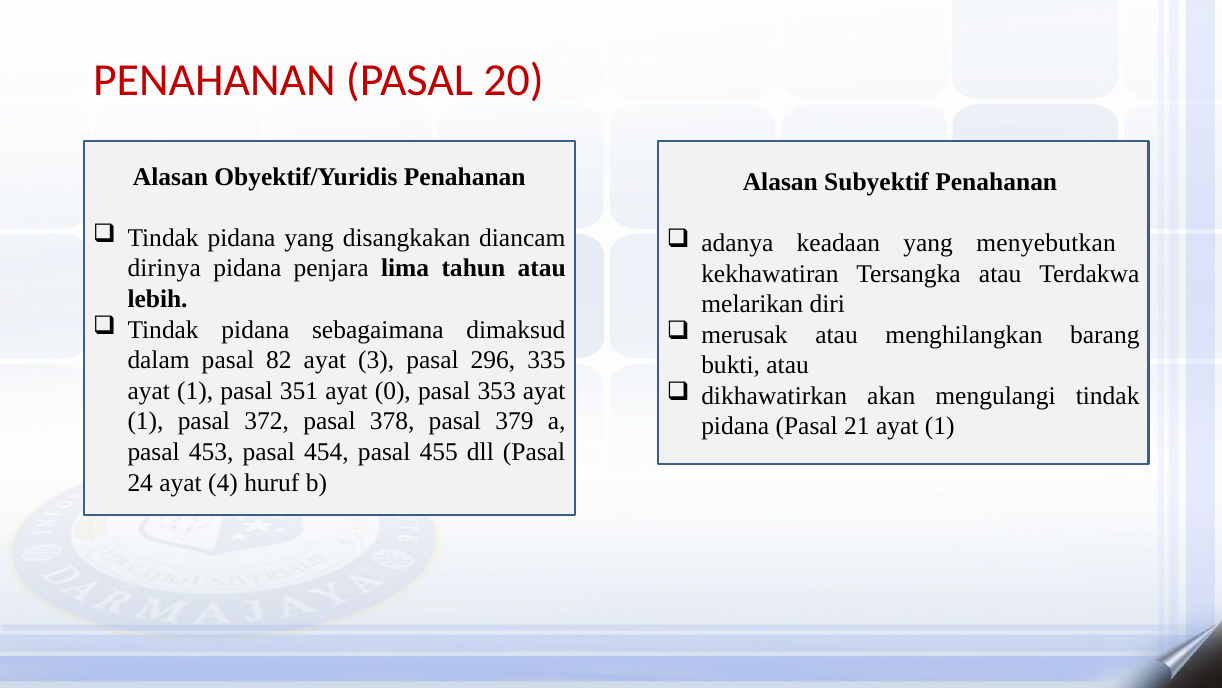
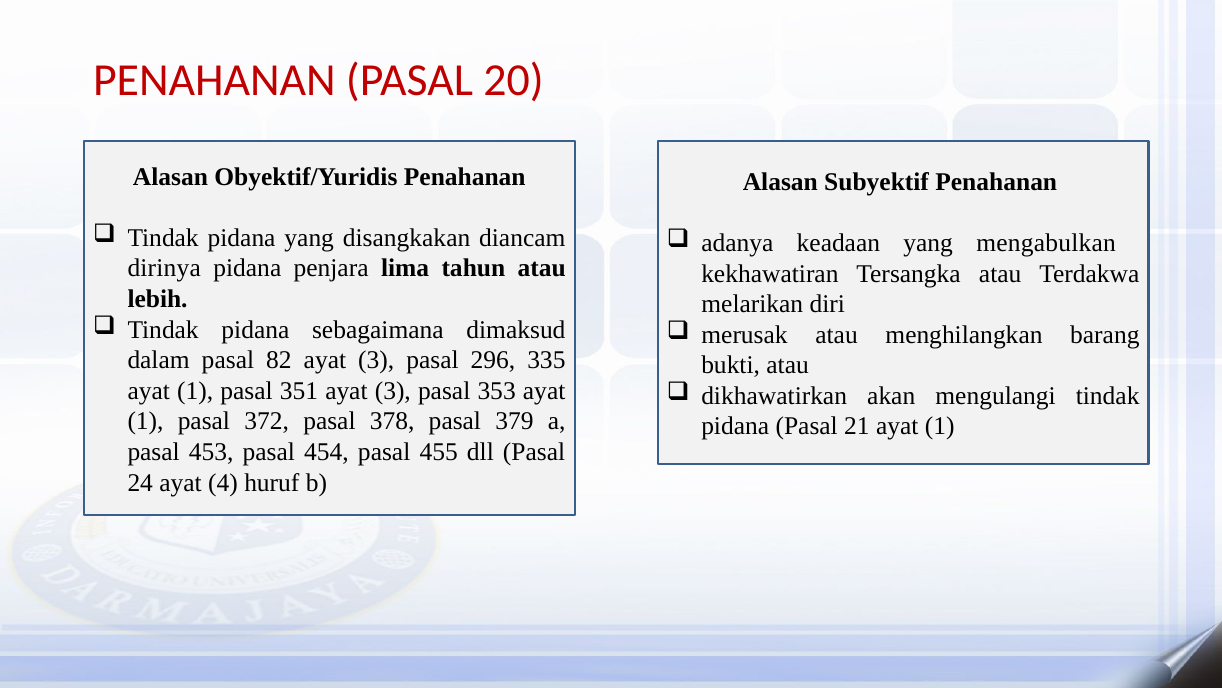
menyebutkan: menyebutkan -> mengabulkan (1046, 243)
351 ayat 0: 0 -> 3 (393, 391)
